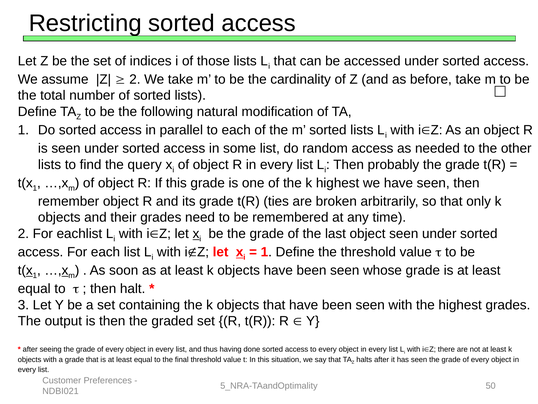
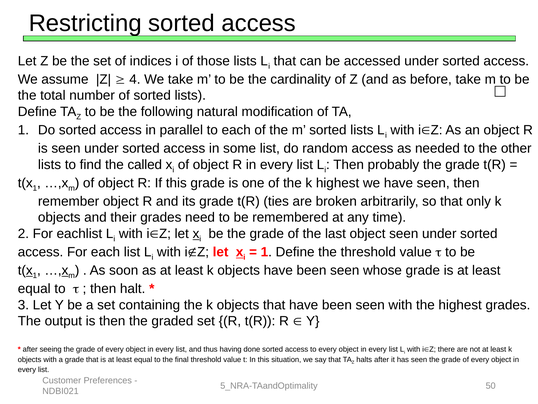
2: 2 -> 4 (135, 79)
query: query -> called (145, 164)
